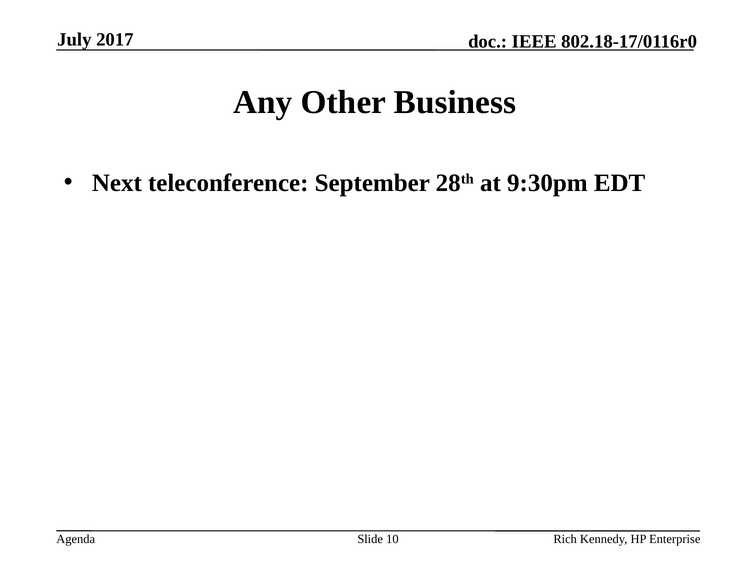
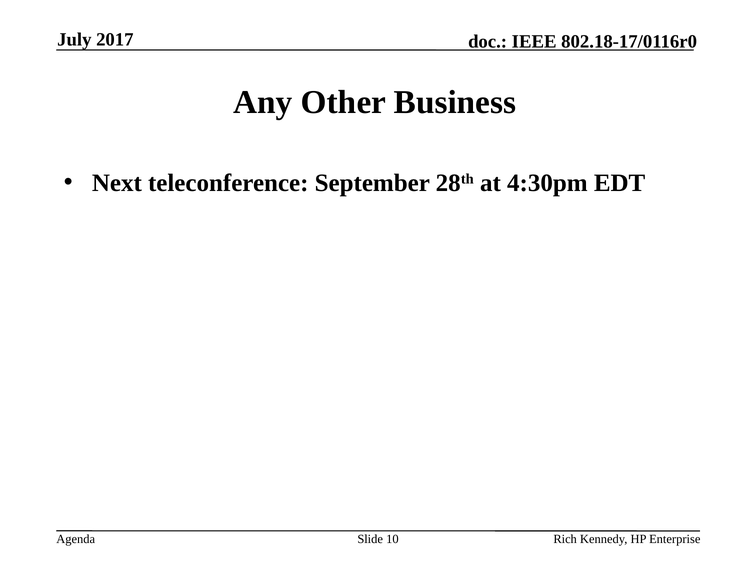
9:30pm: 9:30pm -> 4:30pm (547, 183)
